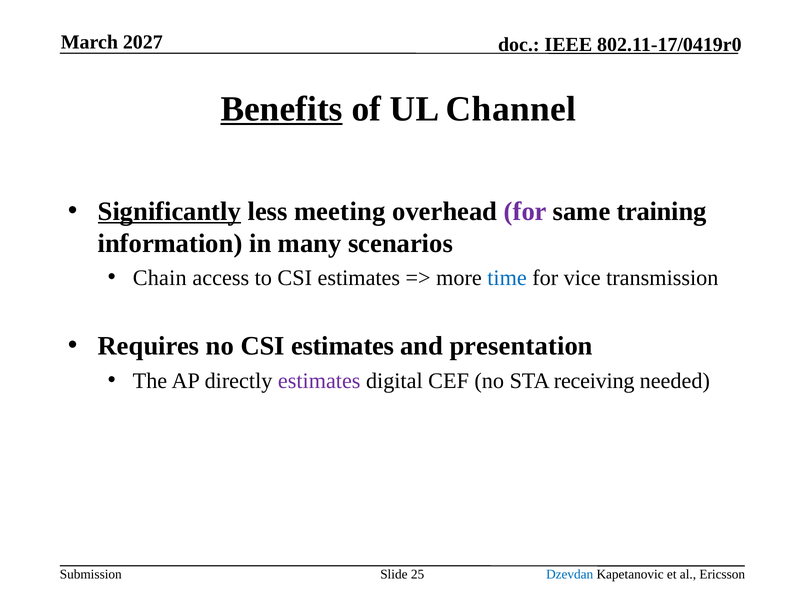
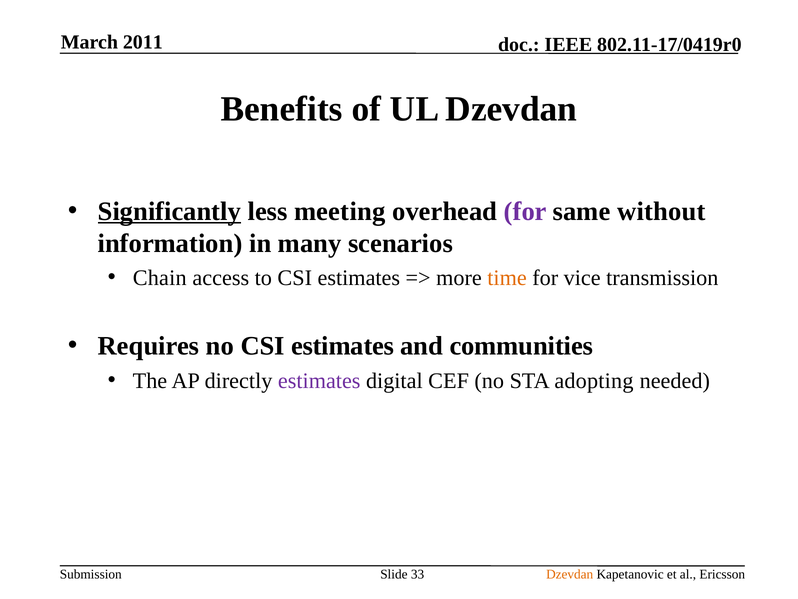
2027: 2027 -> 2011 (143, 42)
Benefits underline: present -> none (282, 109)
UL Channel: Channel -> Dzevdan (511, 109)
training: training -> without (661, 211)
time colour: blue -> orange (507, 278)
presentation: presentation -> communities (521, 346)
receiving: receiving -> adopting (594, 380)
25: 25 -> 33 (418, 574)
Dzevdan colour: blue -> orange (570, 574)
